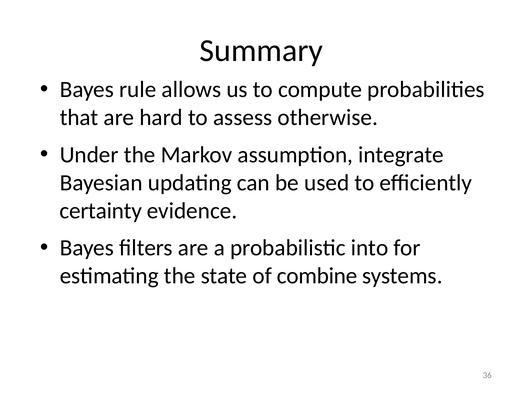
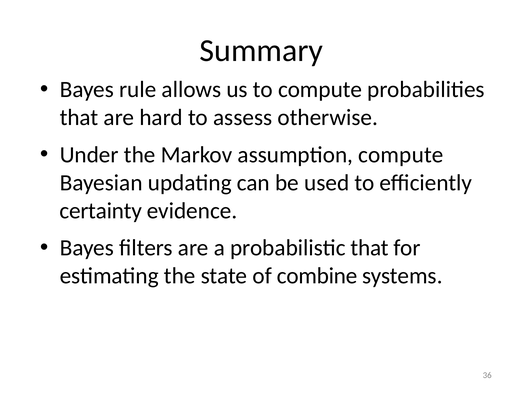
assumption integrate: integrate -> compute (401, 154)
probabilistic into: into -> that (370, 247)
